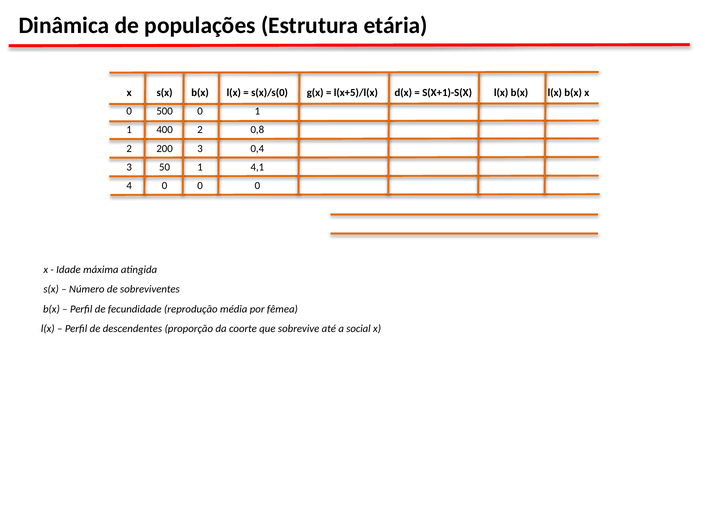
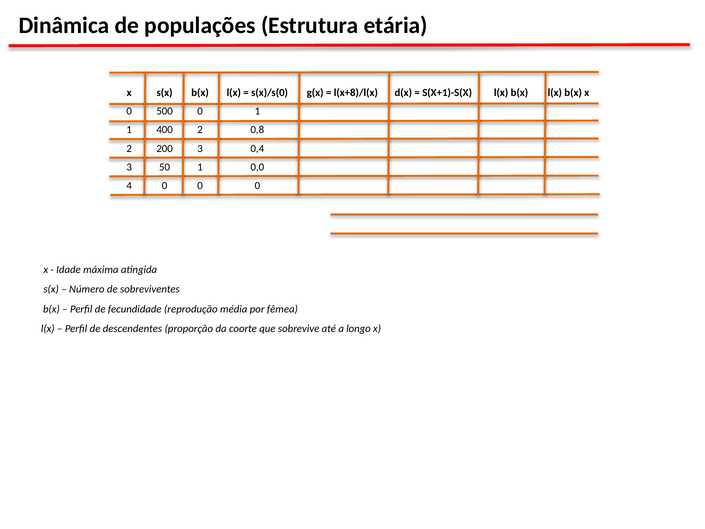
l(x+5)/l(x: l(x+5)/l(x -> l(x+8)/l(x (356, 93)
4,1: 4,1 -> 0,0 (257, 167)
a social: social -> longo (358, 329)
